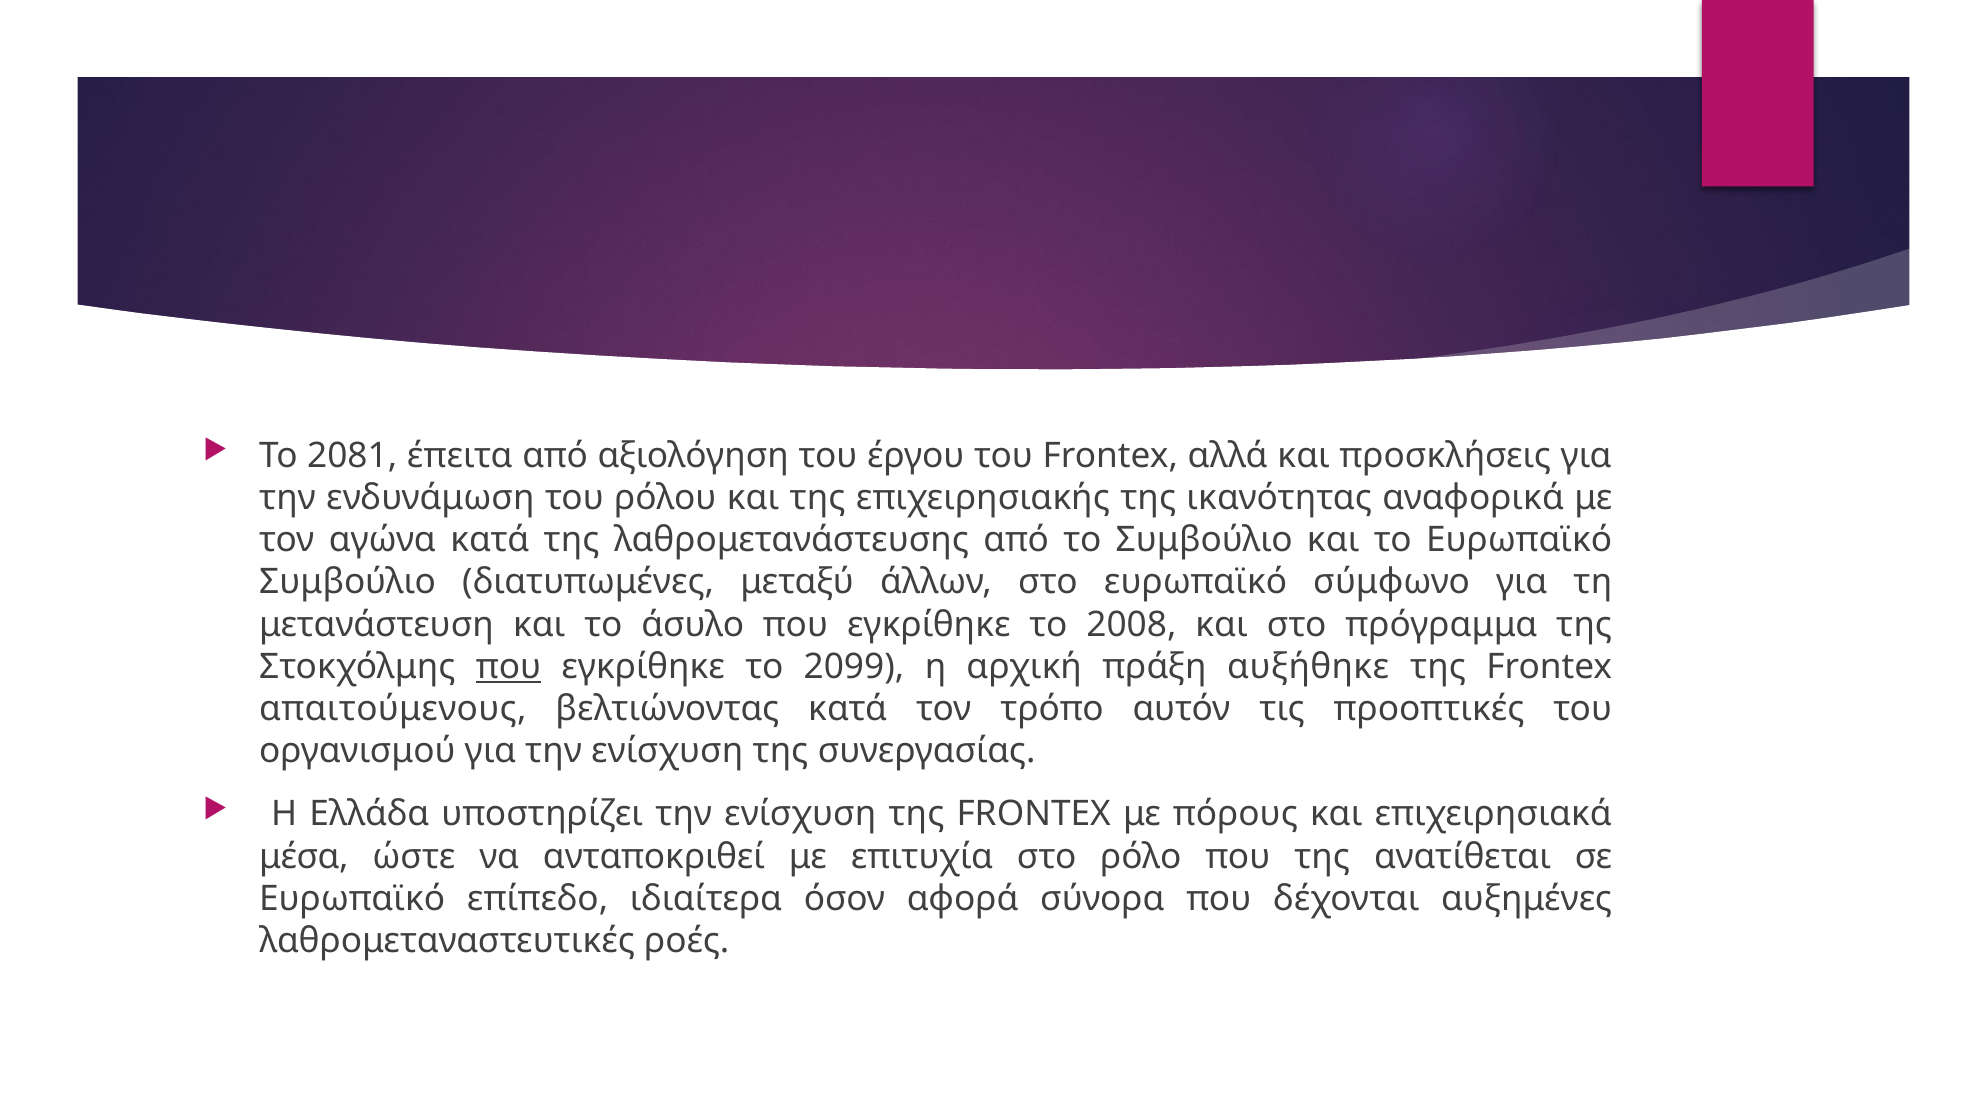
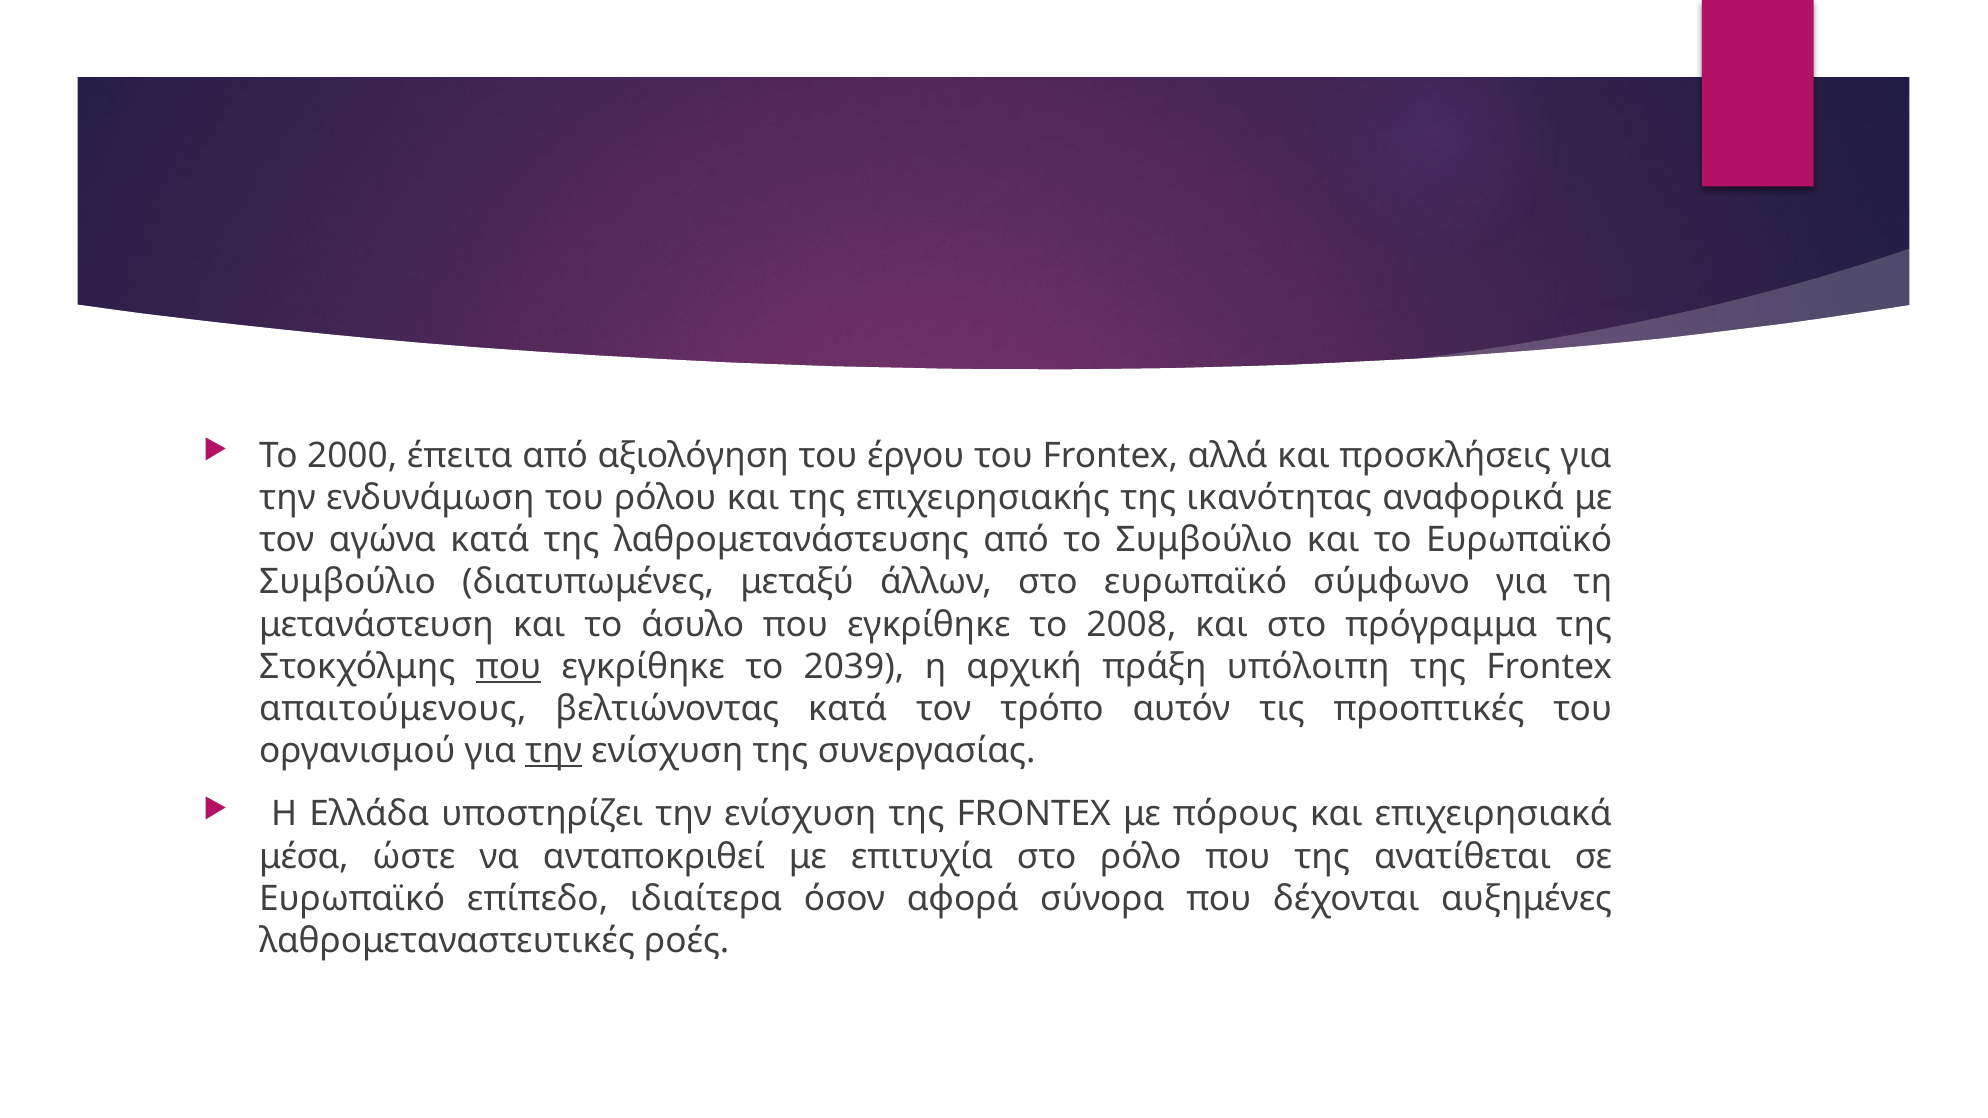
2081: 2081 -> 2000 (352, 456)
2099: 2099 -> 2039 (854, 667)
αυξήθηκε: αυξήθηκε -> υπόλοιπη (1308, 667)
την underline: none -> present (554, 751)
